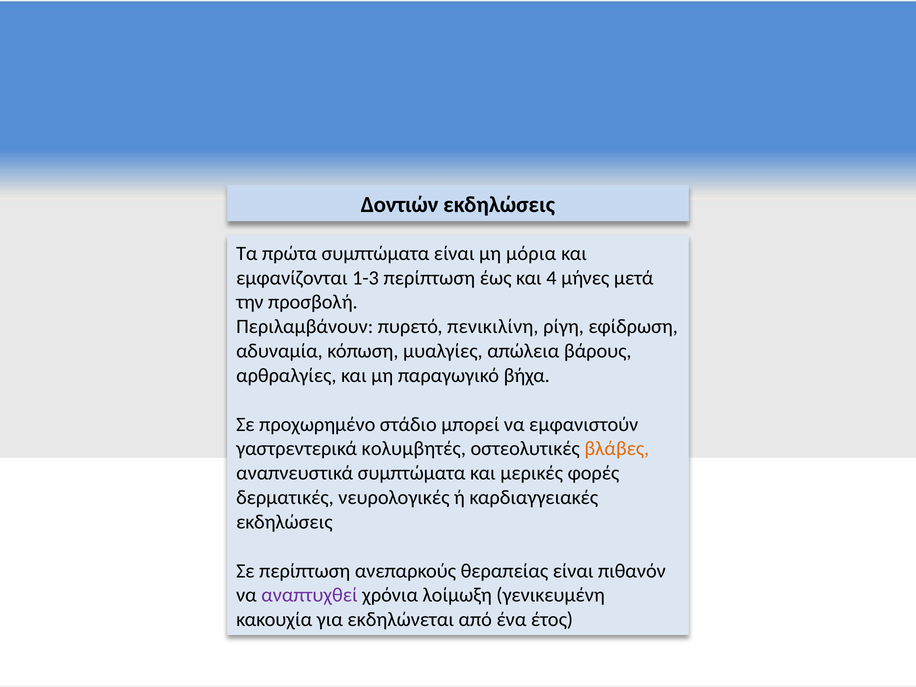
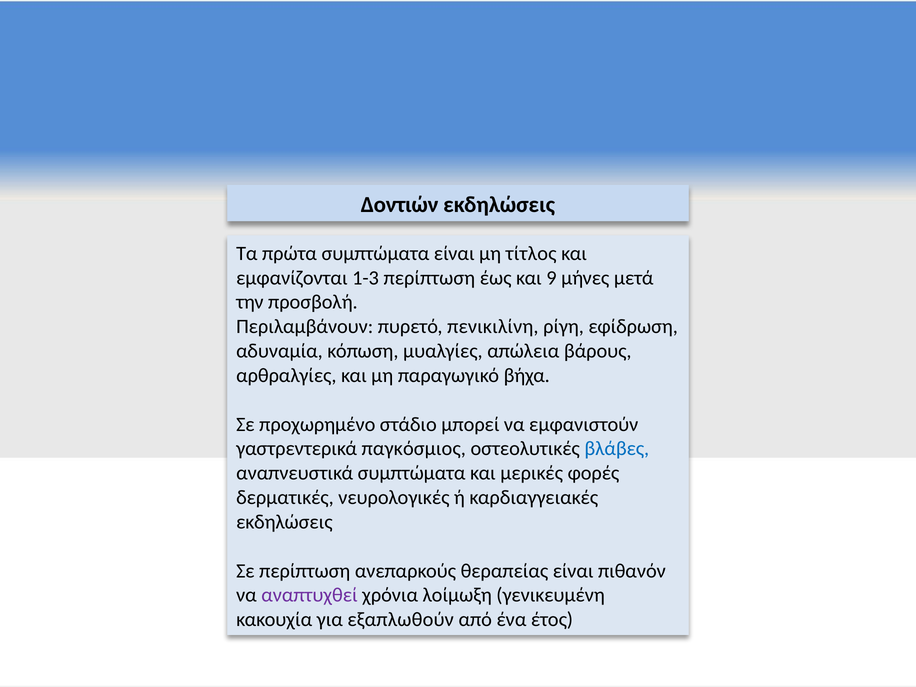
μόρια: μόρια -> τίτλος (531, 253)
4: 4 -> 9 (551, 278)
κολυμβητές: κολυμβητές -> παγκόσμιος (414, 449)
βλάβες colour: orange -> blue (617, 449)
εκδηλώνεται: εκδηλώνεται -> εξαπλωθούν (401, 620)
